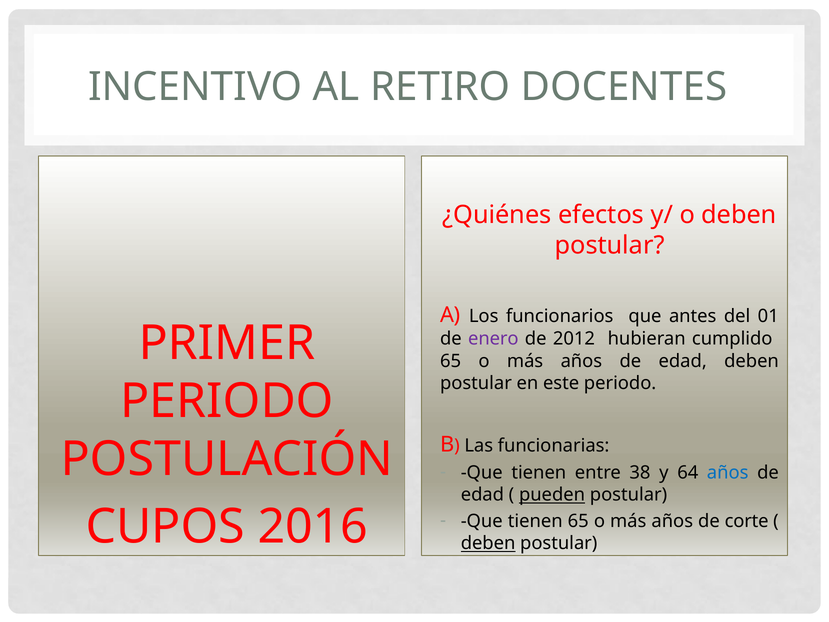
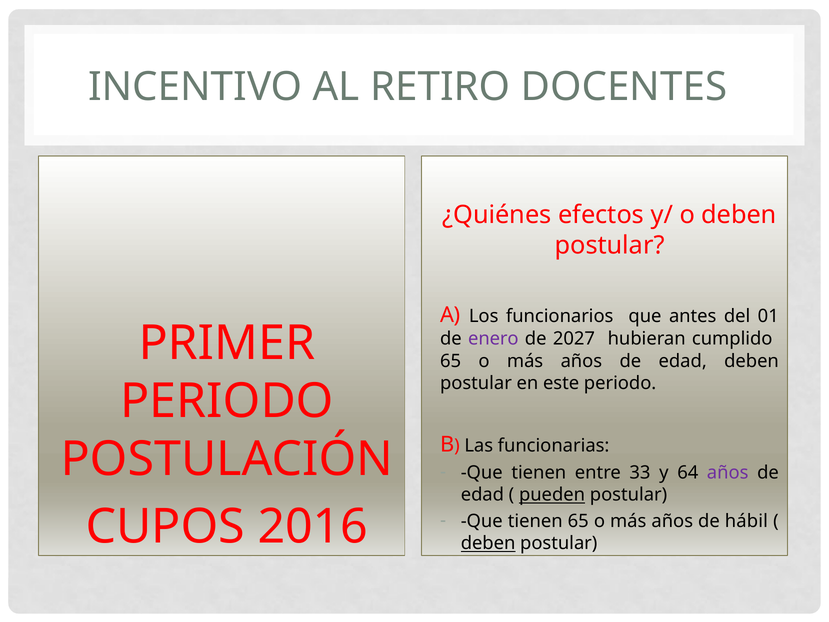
2012: 2012 -> 2027 (574, 339)
38: 38 -> 33 (640, 472)
años colour: blue -> purple (728, 472)
corte: corte -> hábil (746, 521)
